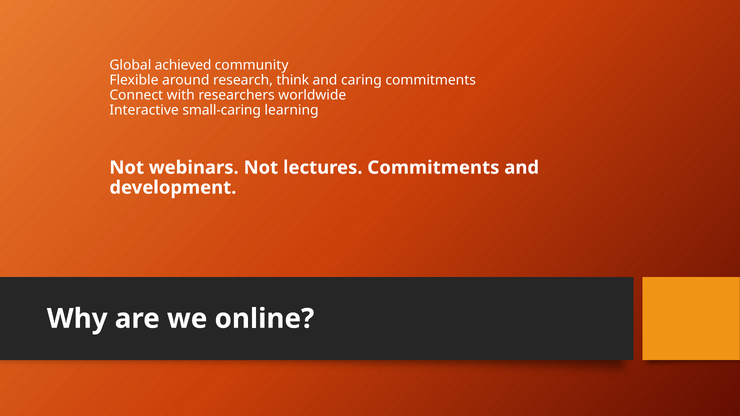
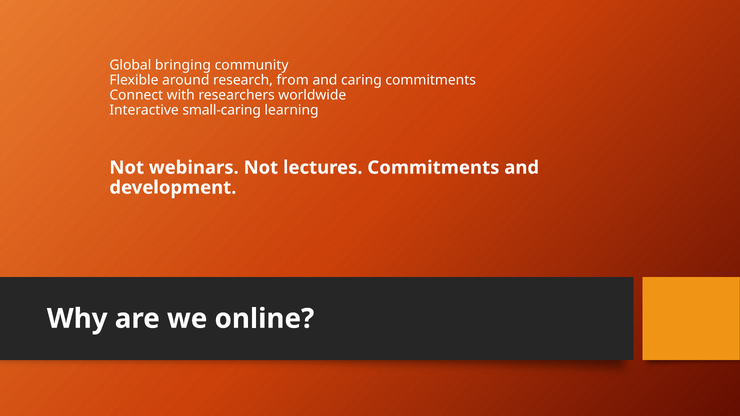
achieved: achieved -> bringing (183, 65)
think: think -> from (293, 80)
